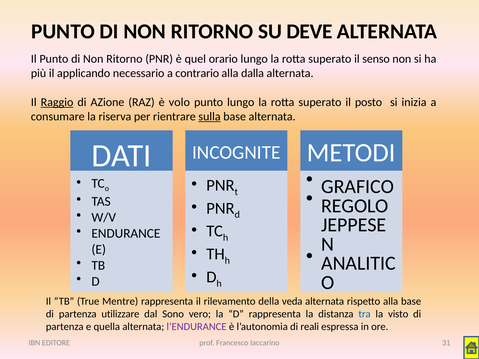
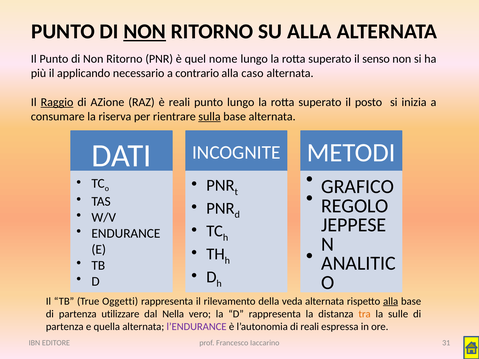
NON underline: none -> present (145, 31)
SU DEVE: DEVE -> ALLA (309, 31)
orario: orario -> nome (223, 59)
dalla: dalla -> caso (252, 73)
è volo: volo -> reali (179, 102)
Mentre: Mentre -> Oggetti (120, 301)
alla underline: none -> present (391, 301)
Sono: Sono -> Nella (173, 314)
tra colour: blue -> orange (365, 314)
visto: visto -> sulle (398, 314)
